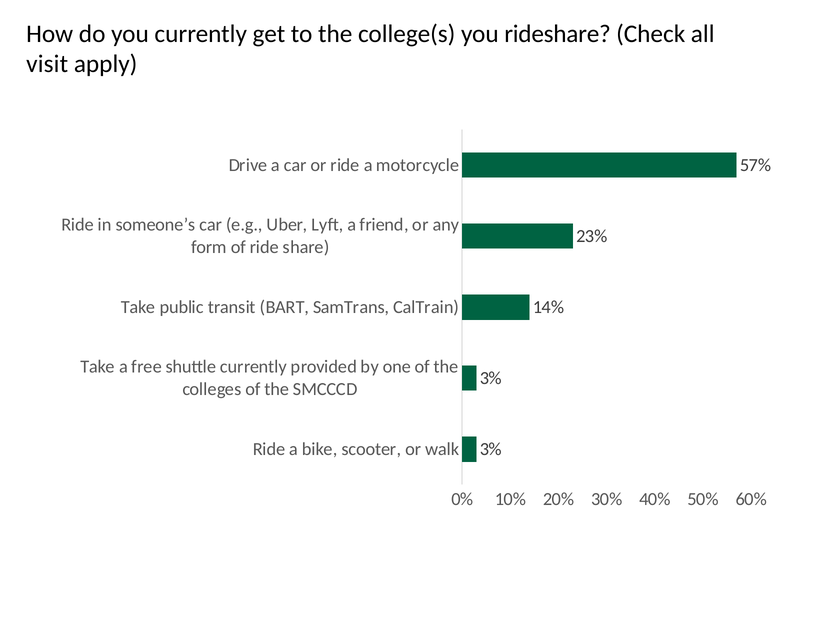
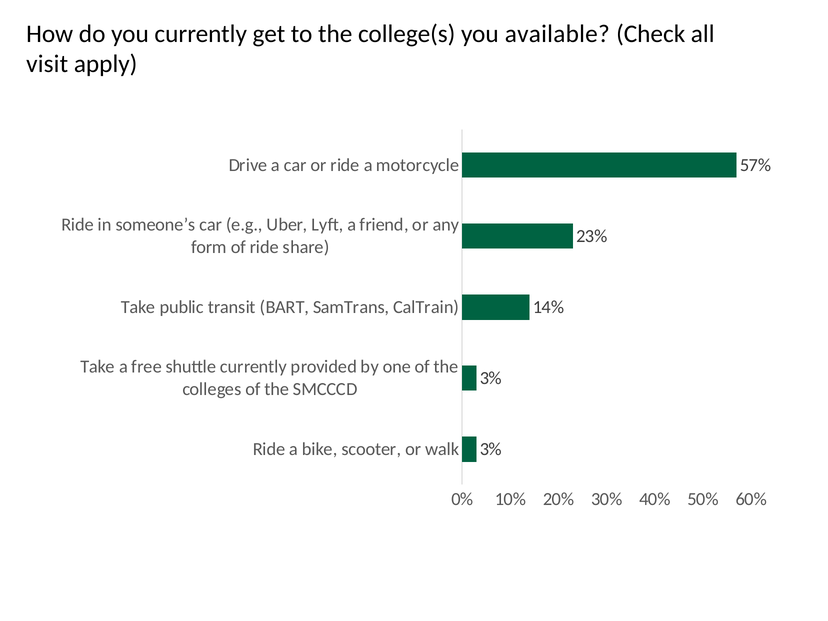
rideshare: rideshare -> available (557, 34)
